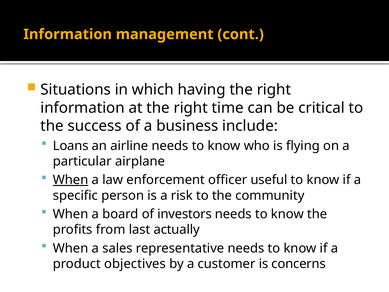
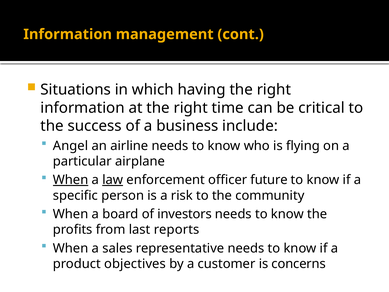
Loans: Loans -> Angel (71, 146)
law underline: none -> present (113, 180)
useful: useful -> future (269, 180)
actually: actually -> reports (177, 229)
